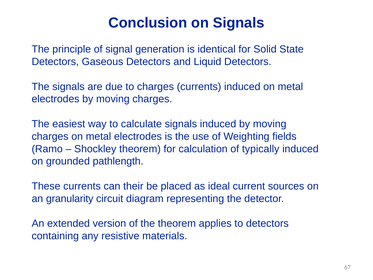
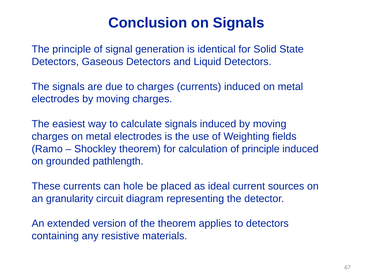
of typically: typically -> principle (261, 149)
their: their -> hole (133, 186)
